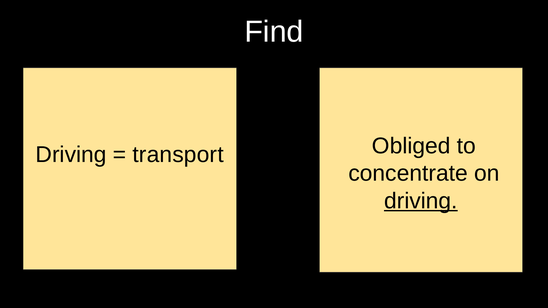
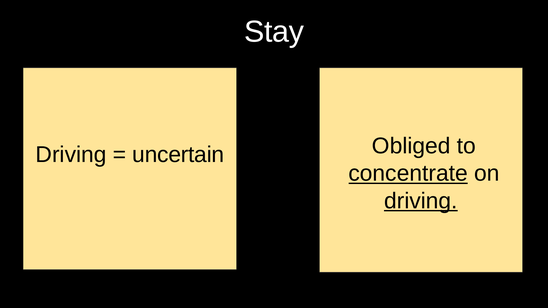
Find: Find -> Stay (274, 32)
transport: transport -> uncertain (178, 155)
concentrate underline: none -> present (408, 174)
